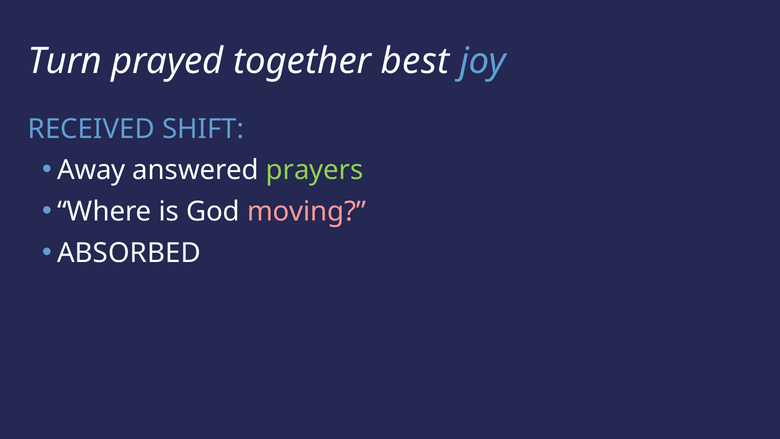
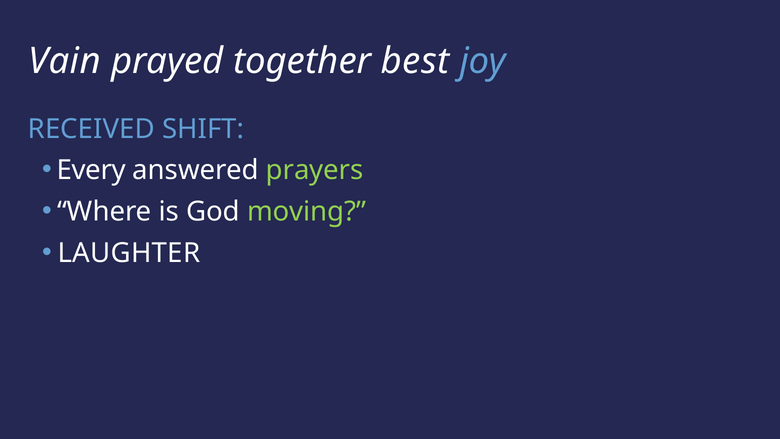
Turn: Turn -> Vain (65, 61)
Away: Away -> Every (91, 170)
moving colour: pink -> light green (307, 212)
ABSORBED: ABSORBED -> LAUGHTER (129, 253)
